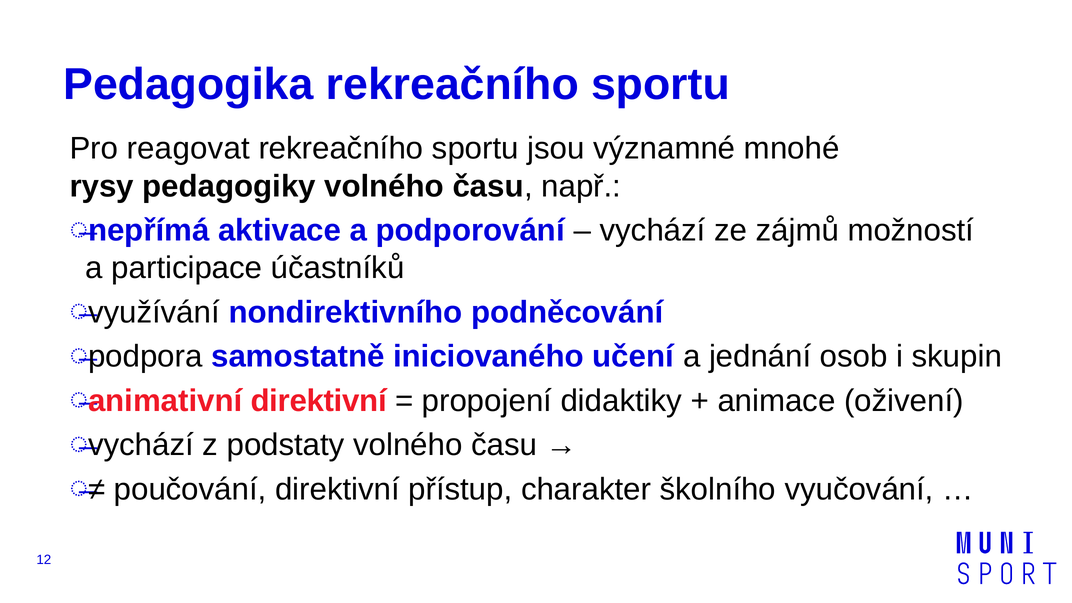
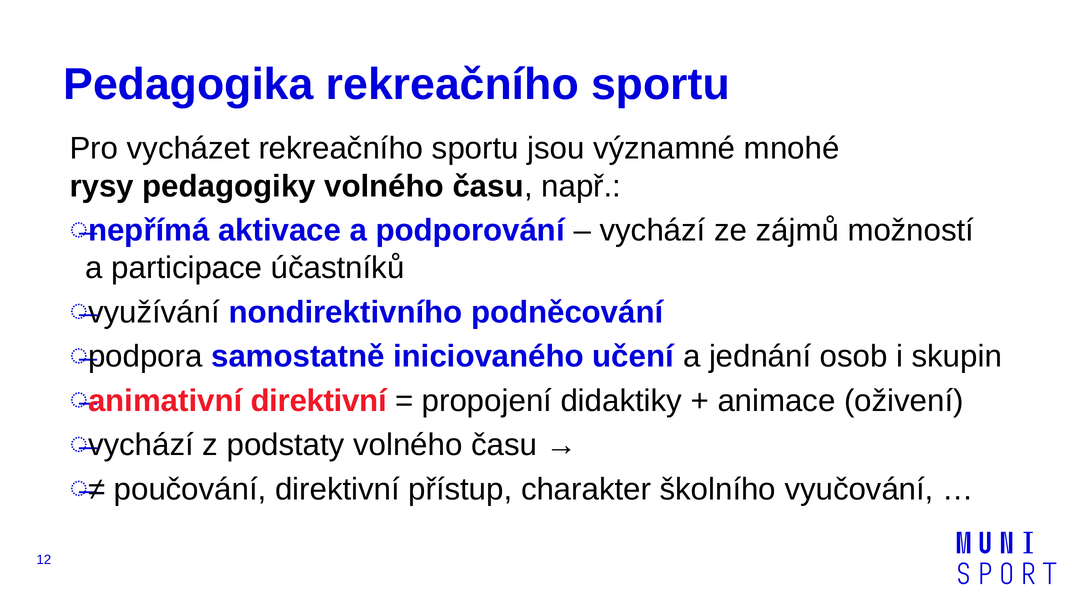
reagovat: reagovat -> vycházet (188, 149)
